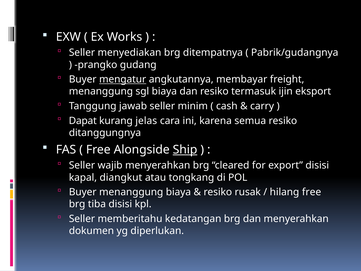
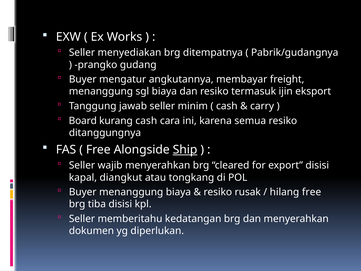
mengatur underline: present -> none (123, 79)
Dapat: Dapat -> Board (83, 121)
kurang jelas: jelas -> cash (146, 121)
